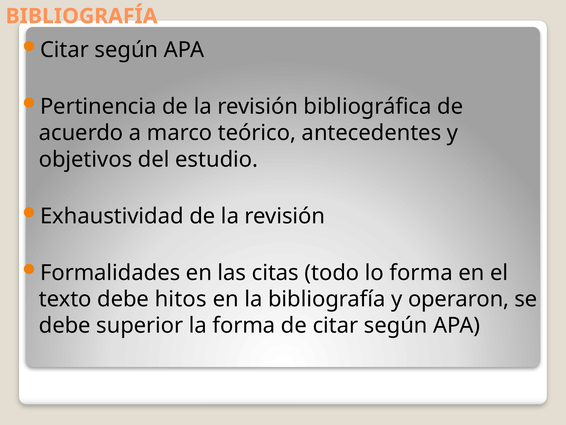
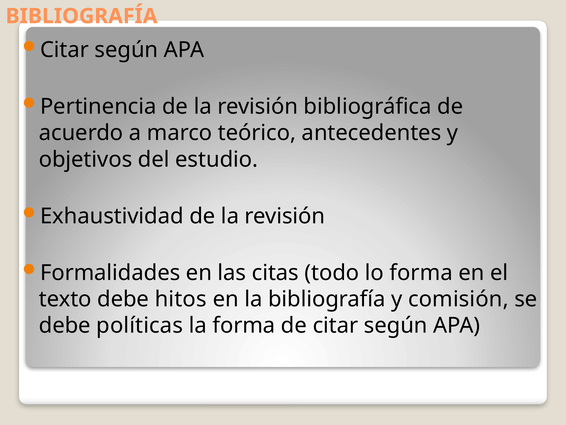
operaron: operaron -> comisión (458, 299)
superior: superior -> políticas (140, 325)
